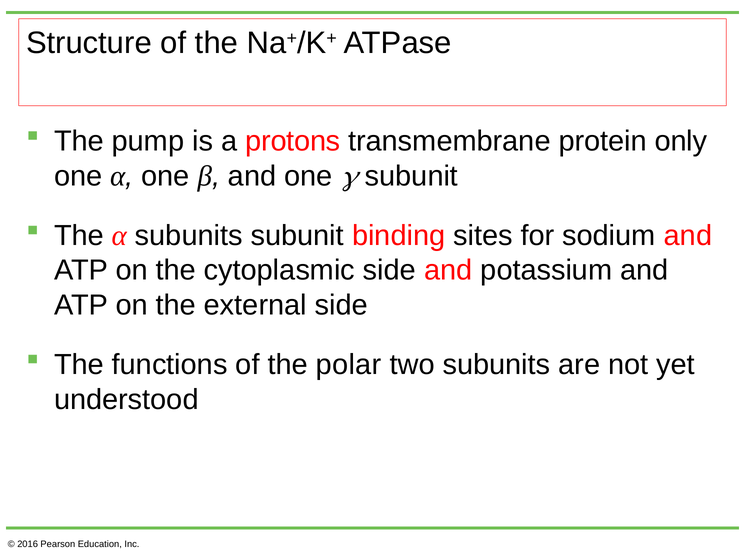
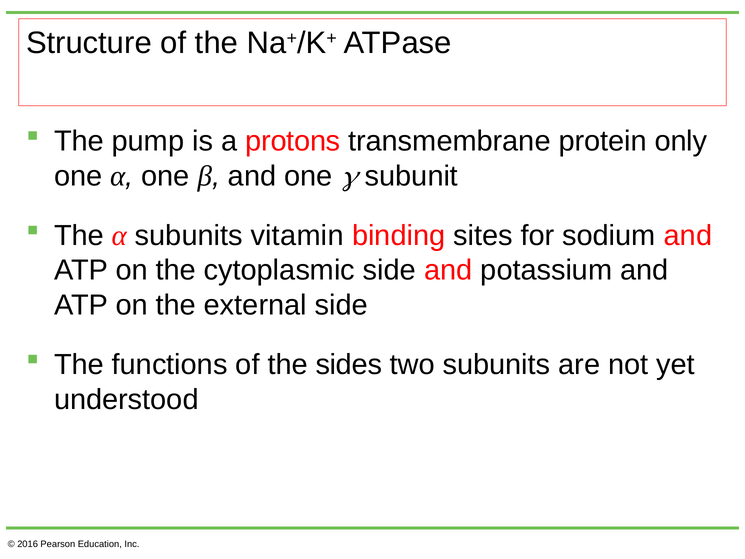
subunits subunit: subunit -> vitamin (297, 236)
polar: polar -> sides (349, 365)
